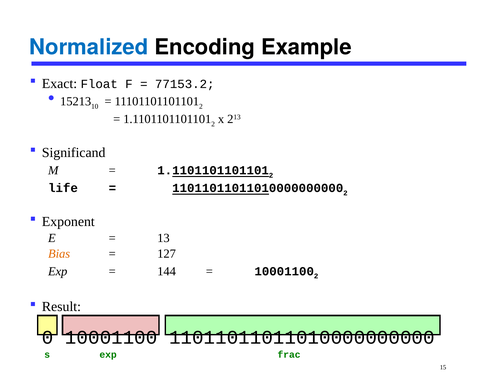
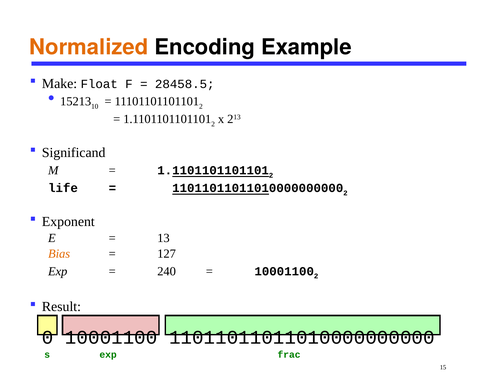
Normalized colour: blue -> orange (89, 47)
Exact: Exact -> Make (60, 84)
77153.2: 77153.2 -> 28458.5 (185, 84)
144: 144 -> 240 (167, 271)
